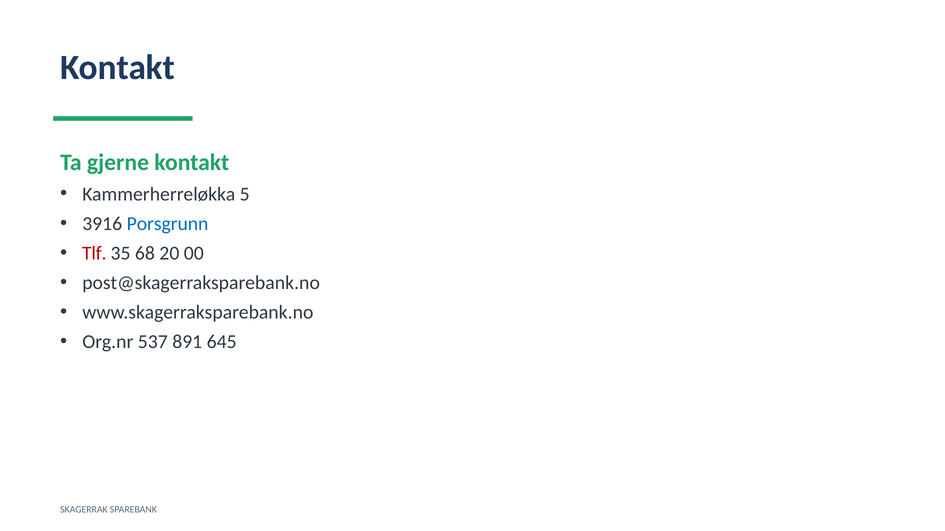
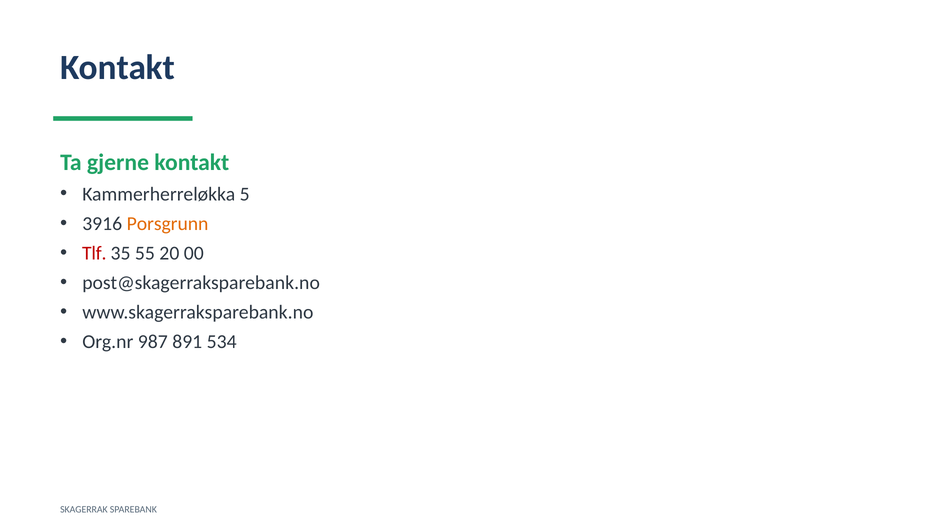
Porsgrunn colour: blue -> orange (168, 224)
68: 68 -> 55 (145, 253)
537: 537 -> 987 (153, 342)
645: 645 -> 534 (222, 342)
